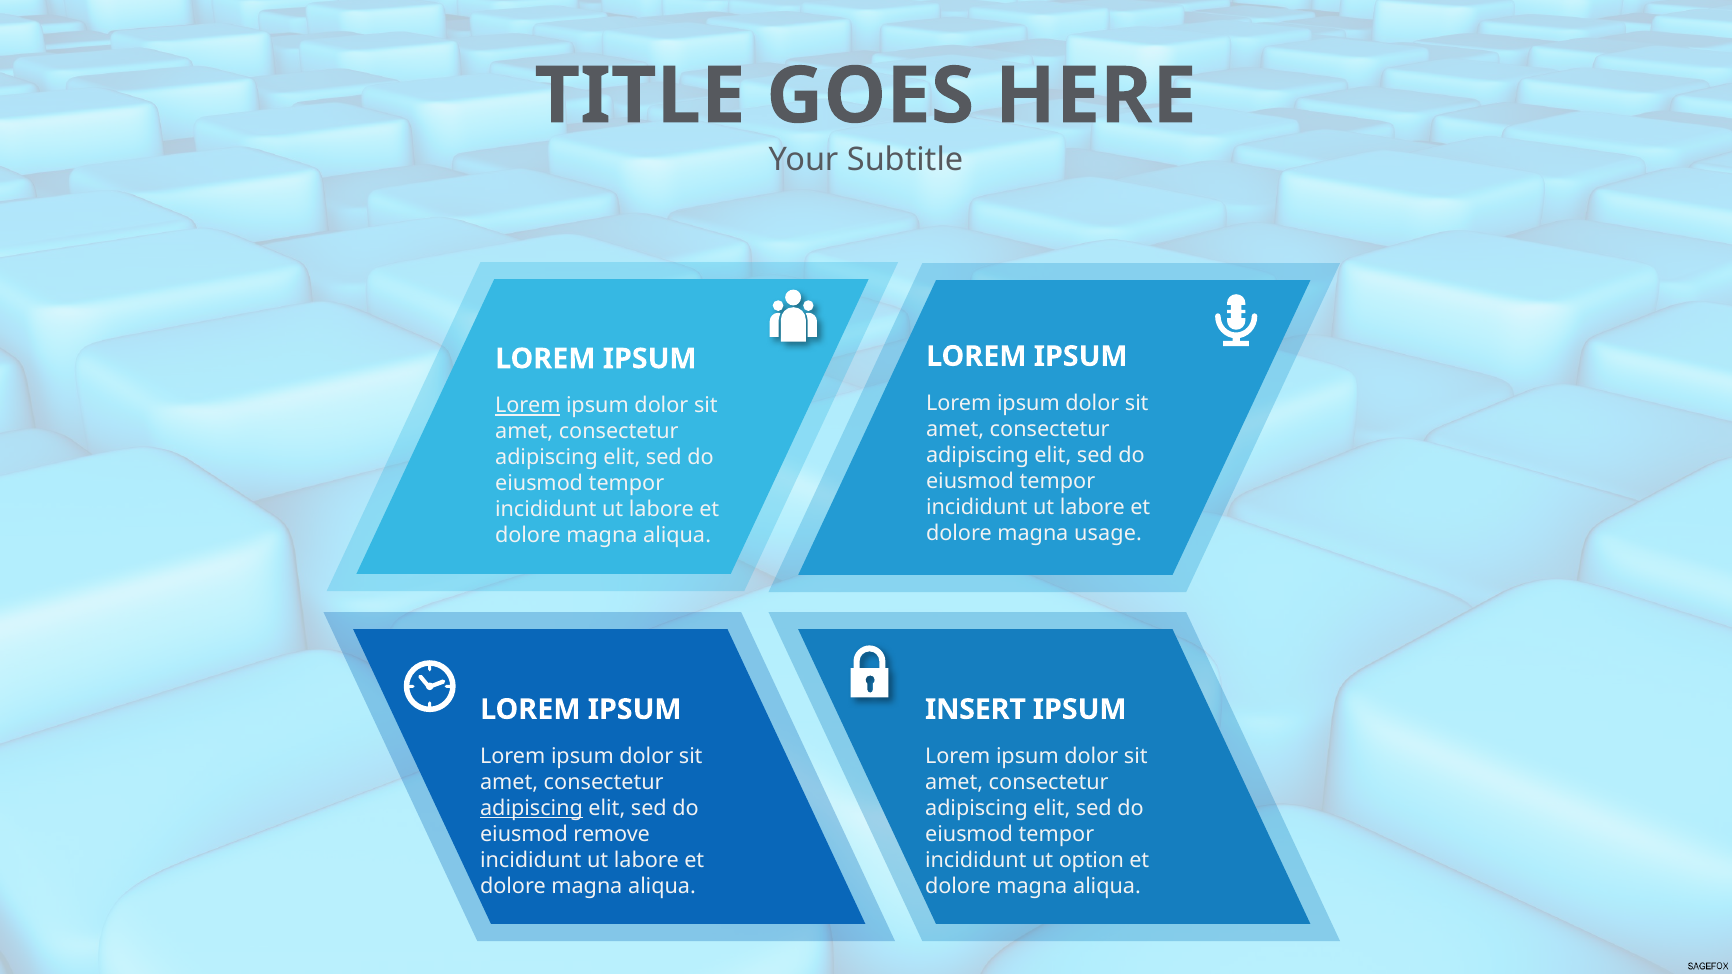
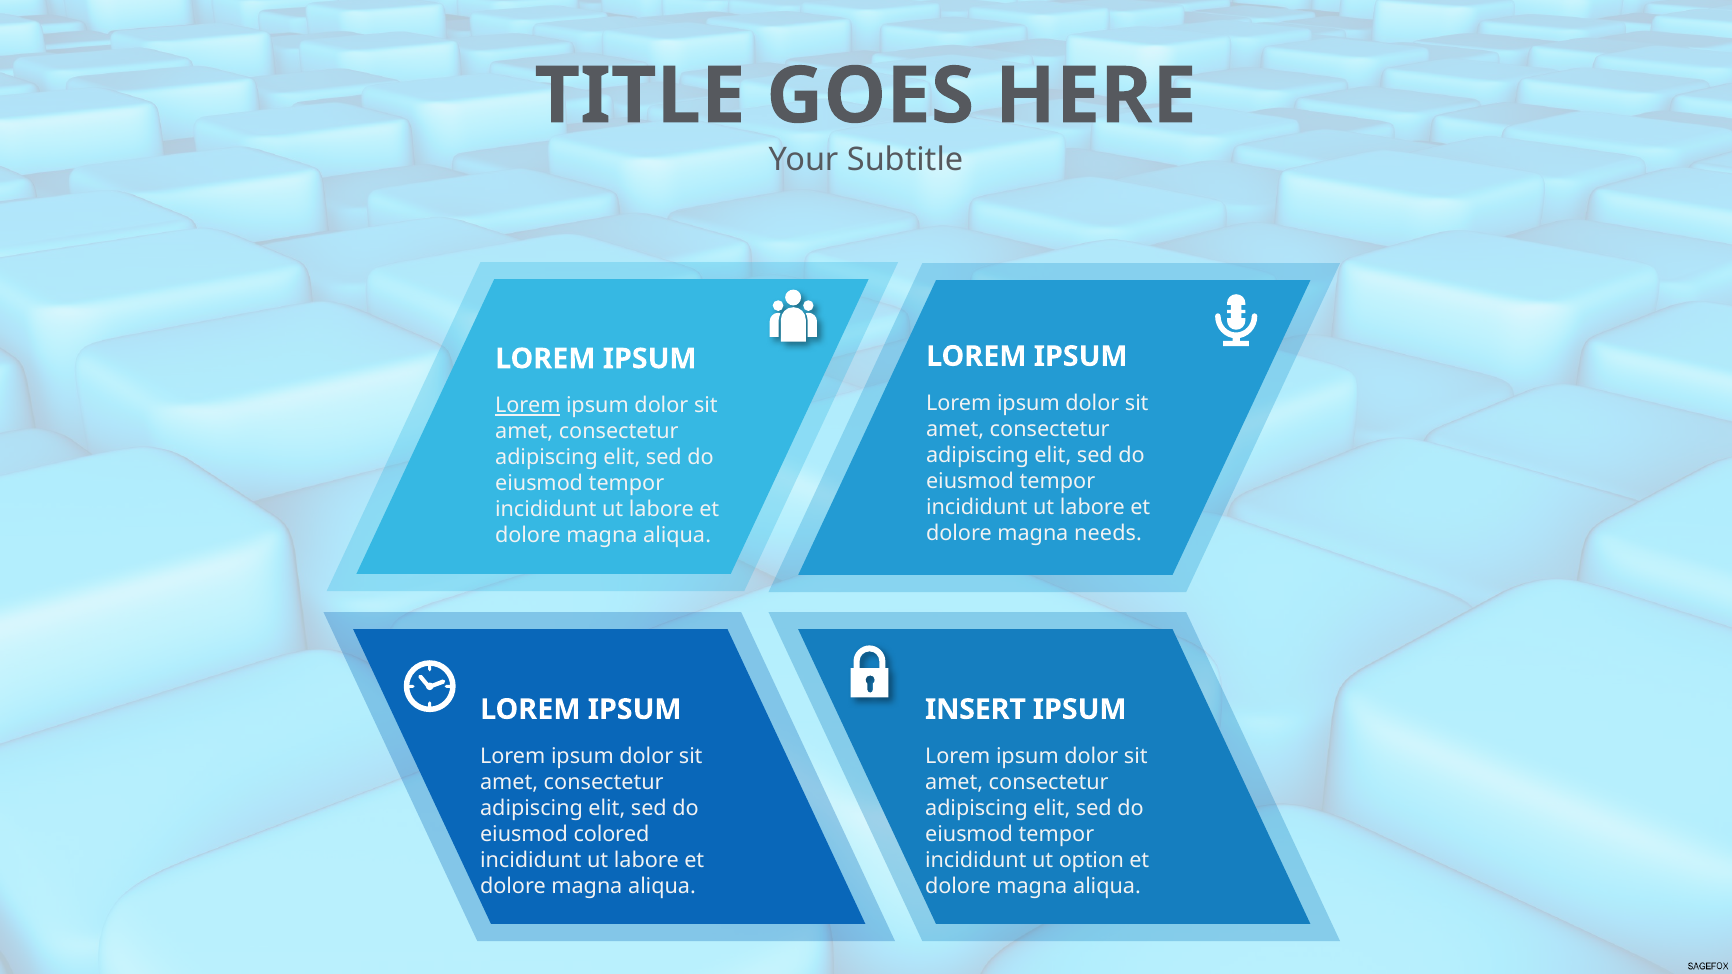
usage: usage -> needs (1108, 533)
adipiscing underline: present -> none (532, 809)
remove: remove -> colored (612, 835)
